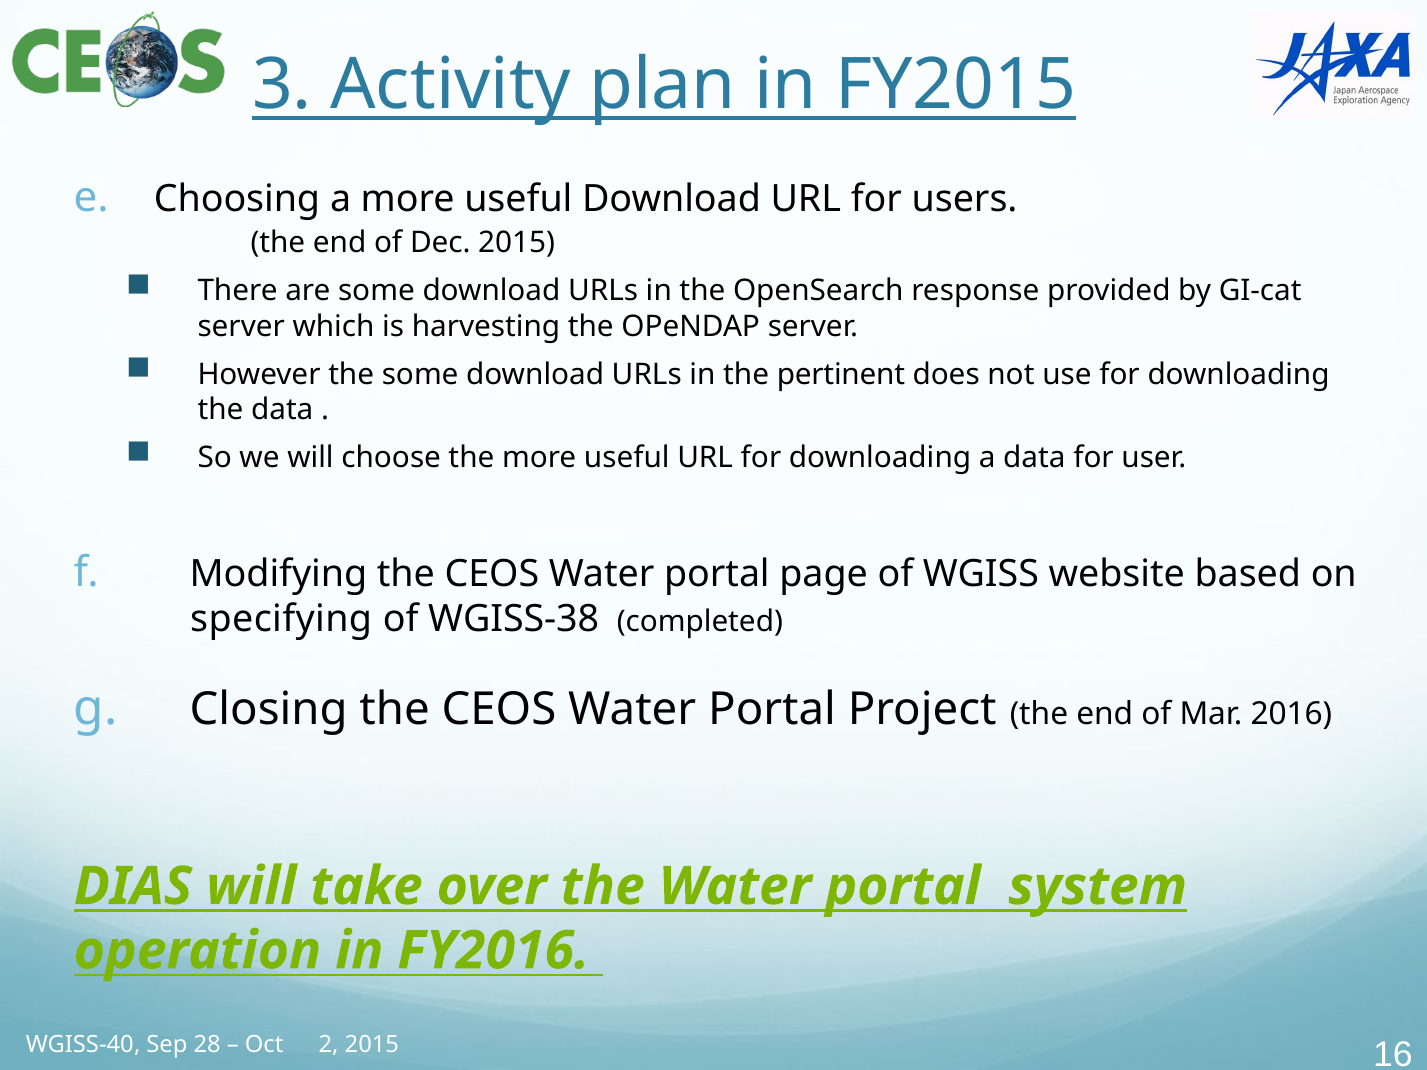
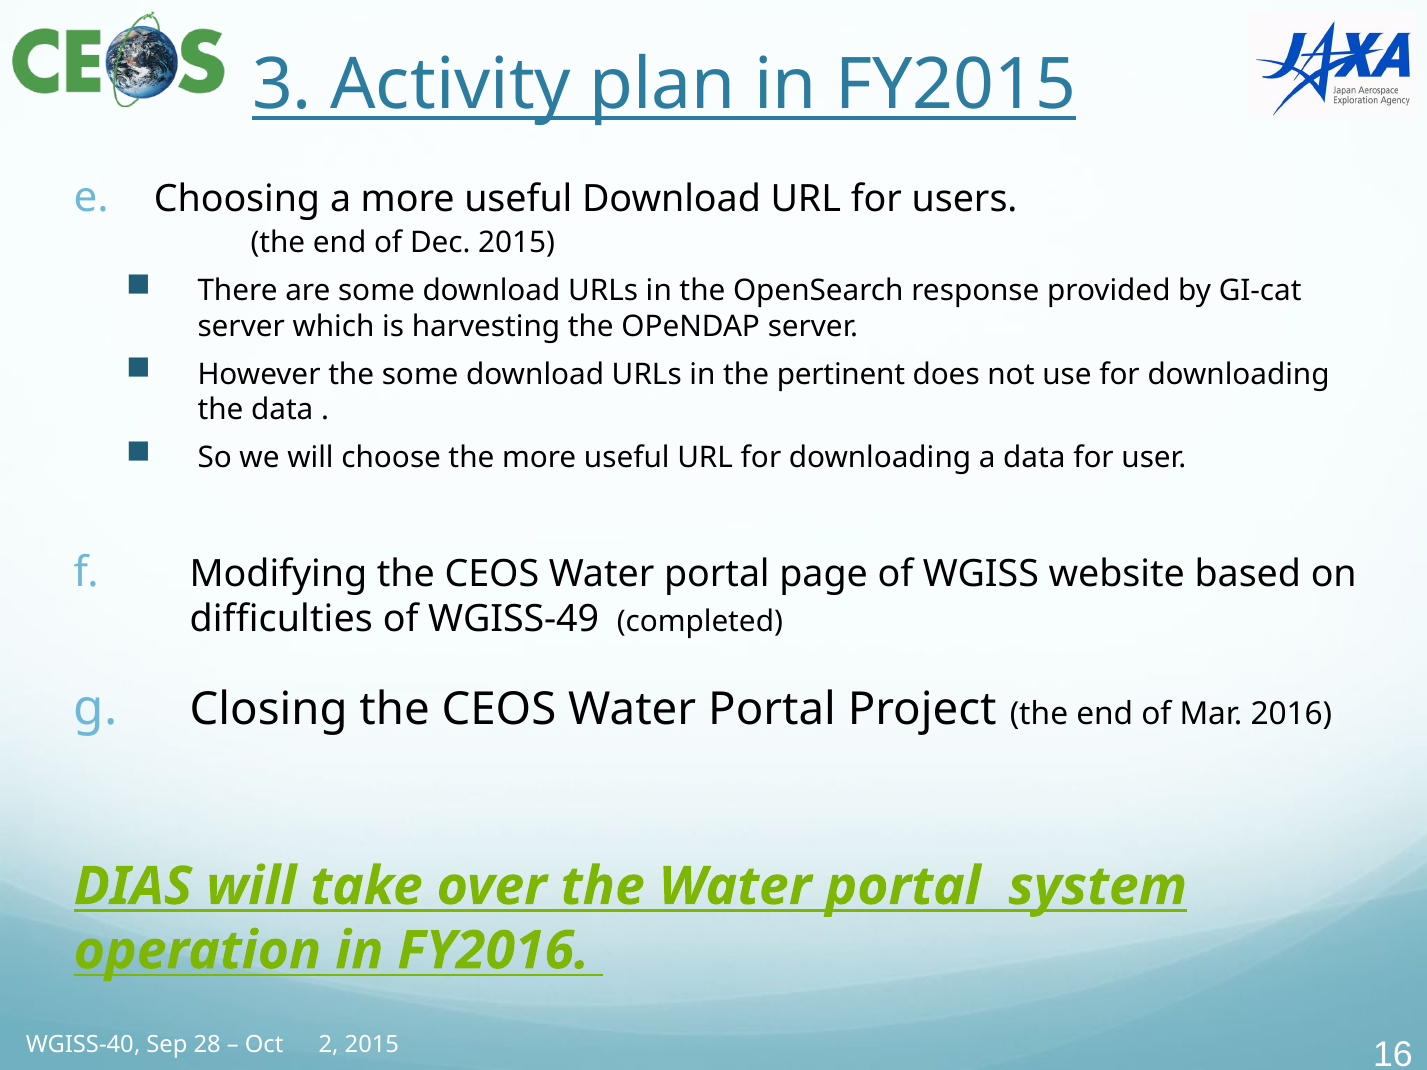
specifying: specifying -> difficulties (281, 619)
WGISS-38: WGISS-38 -> WGISS-49 (514, 619)
